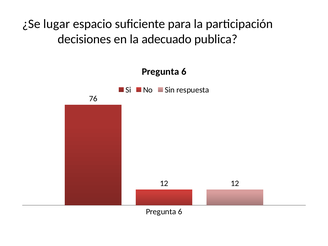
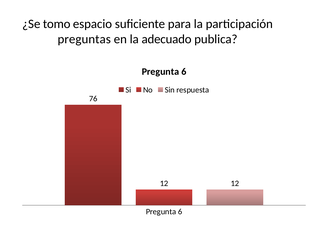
lugar: lugar -> tomo (57, 24)
decisiones: decisiones -> preguntas (84, 39)
